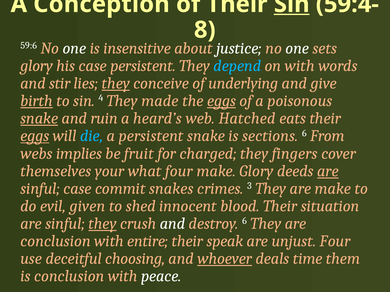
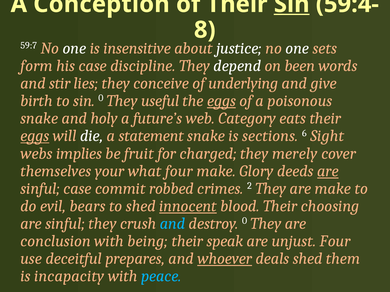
59:6: 59:6 -> 59:7 (29, 46)
glory: glory -> form (37, 66)
case persistent: persistent -> discipline (143, 66)
depend colour: light blue -> white (237, 66)
on with: with -> been (300, 66)
they underline: present -> none (116, 83)
birth underline: present -> none (37, 101)
sin 4: 4 -> 0 (101, 98)
made: made -> useful (160, 101)
snake underline: present -> none (39, 119)
ruin: ruin -> holy (104, 119)
heard’s: heard’s -> future’s (158, 119)
Hatched: Hatched -> Category (247, 119)
die colour: light blue -> white (92, 136)
a persistent: persistent -> statement (151, 136)
From: From -> Sight (327, 136)
fingers: fingers -> merely (295, 154)
snakes: snakes -> robbed (171, 189)
3: 3 -> 2 (249, 186)
given: given -> bears (87, 206)
innocent underline: none -> present (188, 206)
situation: situation -> choosing (330, 206)
they underline: present -> none (102, 224)
and colour: white -> light blue (172, 224)
destroy 6: 6 -> 0 (245, 221)
entire: entire -> being (148, 241)
choosing: choosing -> prepares (135, 259)
deals time: time -> shed (308, 259)
is conclusion: conclusion -> incapacity (69, 277)
peace colour: white -> light blue (161, 277)
